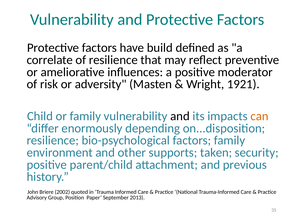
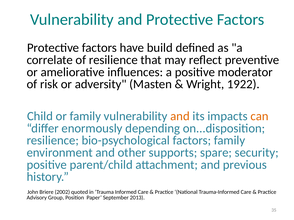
1921: 1921 -> 1922 (243, 84)
and colour: black -> orange (180, 116)
taken: taken -> spare (216, 153)
